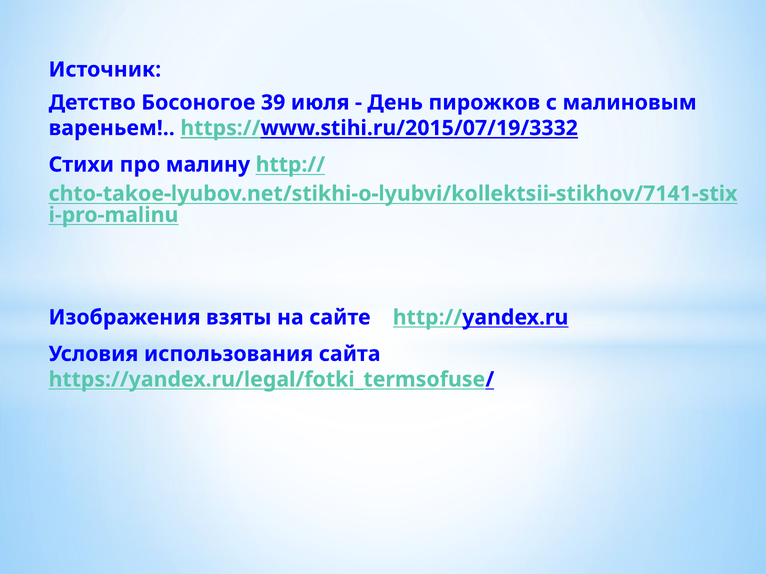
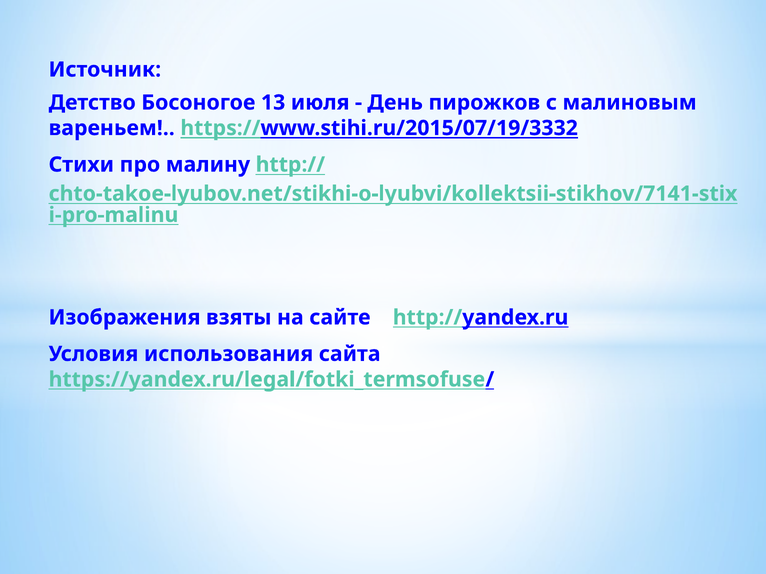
39: 39 -> 13 (273, 103)
